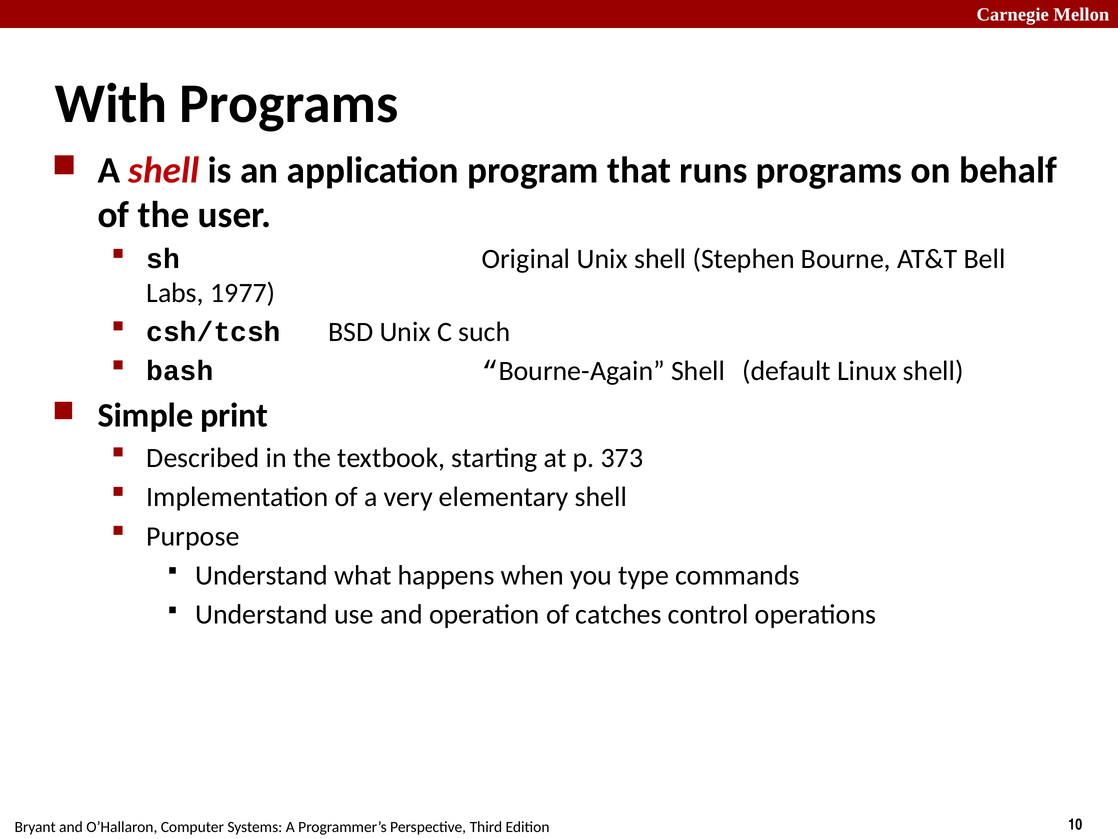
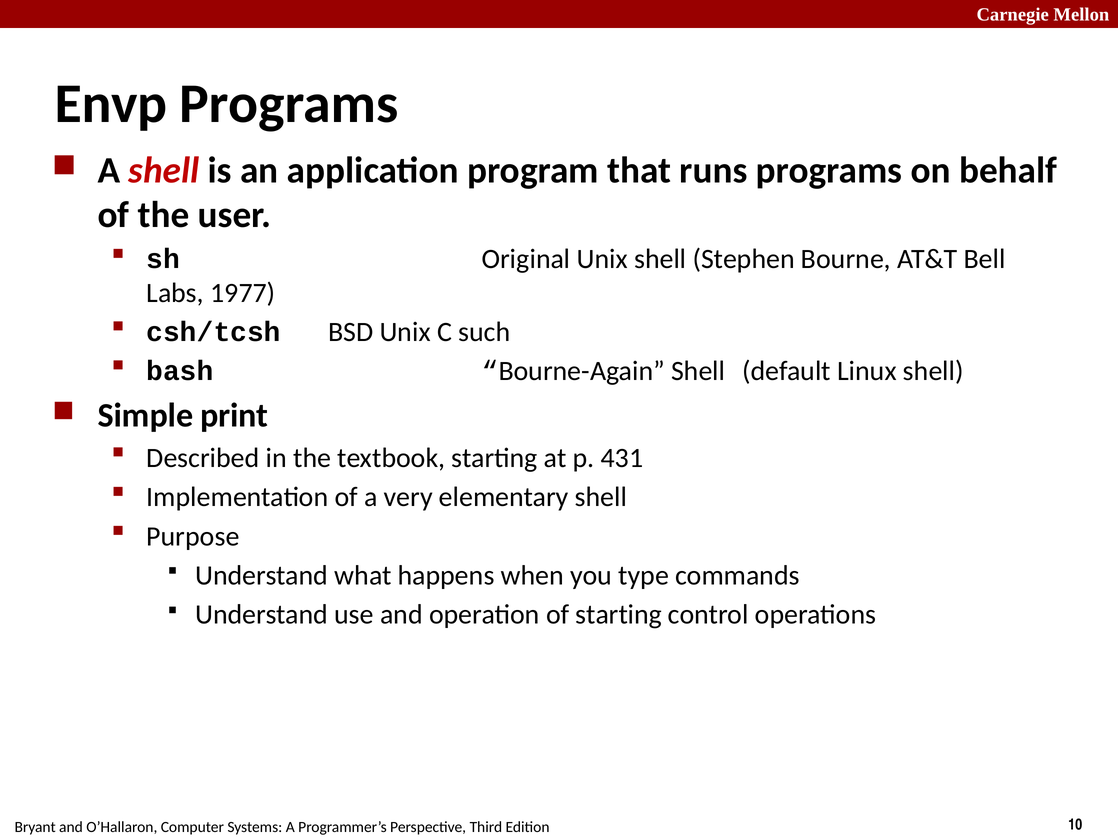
With: With -> Envp (111, 104)
373: 373 -> 431 (622, 458)
of catches: catches -> starting (619, 614)
